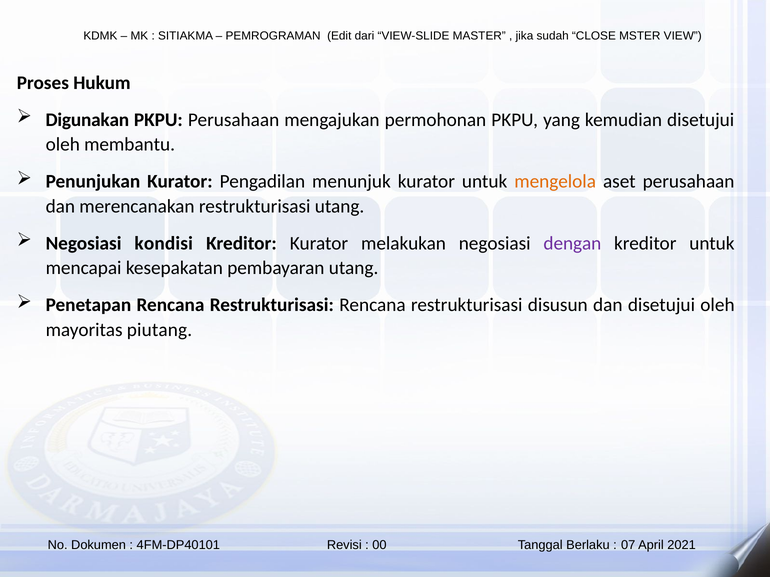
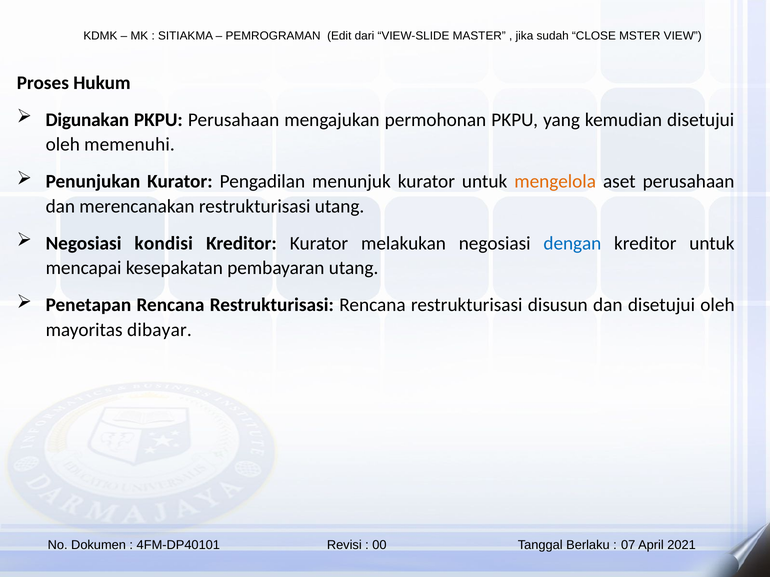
membantu: membantu -> memenuhi (129, 145)
dengan colour: purple -> blue (572, 243)
piutang: piutang -> dibayar (159, 330)
